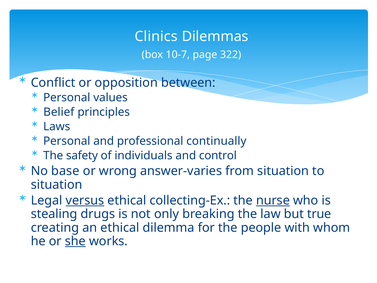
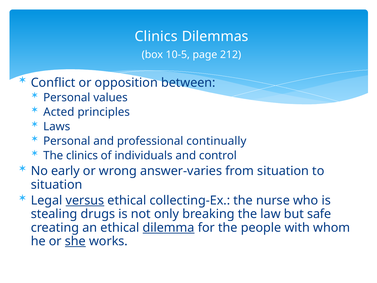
10-7: 10-7 -> 10-5 (178, 55)
322: 322 -> 212 (231, 55)
Belief: Belief -> Acted (59, 112)
The safety: safety -> clinics (82, 155)
base: base -> early (65, 171)
nurse underline: present -> none (273, 200)
true: true -> safe (319, 214)
dilemma underline: none -> present (169, 227)
